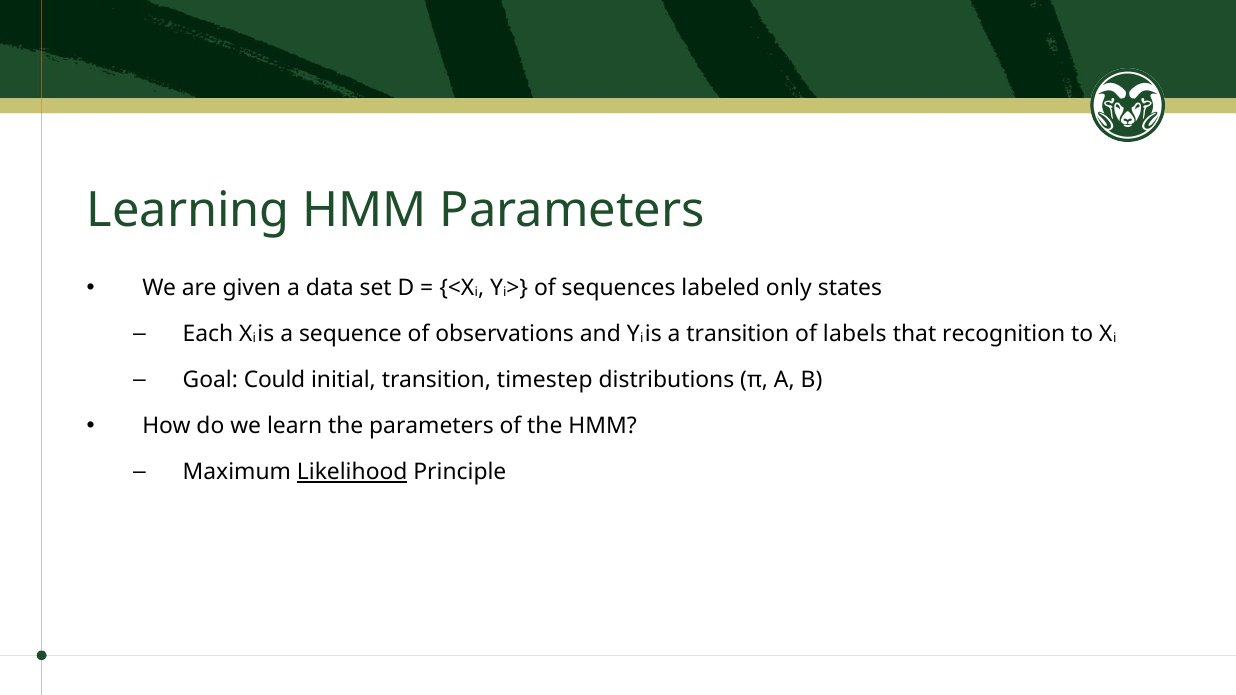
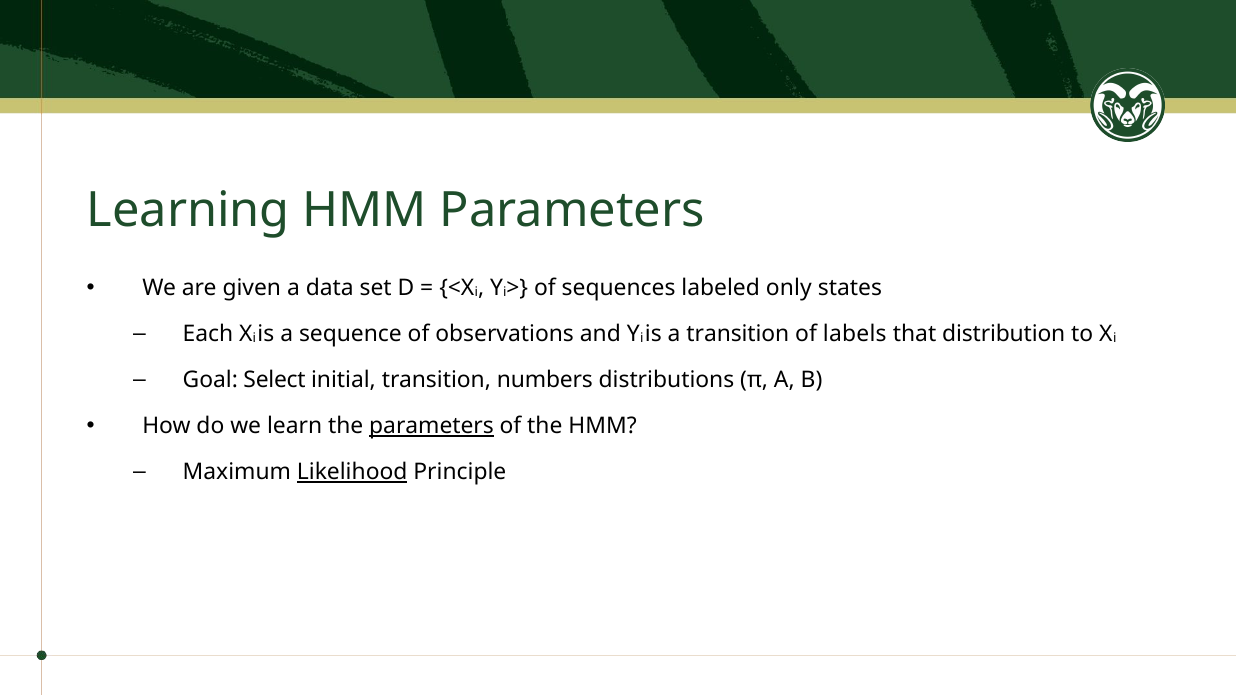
recognition: recognition -> distribution (1004, 334)
Could: Could -> Select (275, 380)
timestep: timestep -> numbers (545, 380)
parameters underline: none -> present (431, 426)
